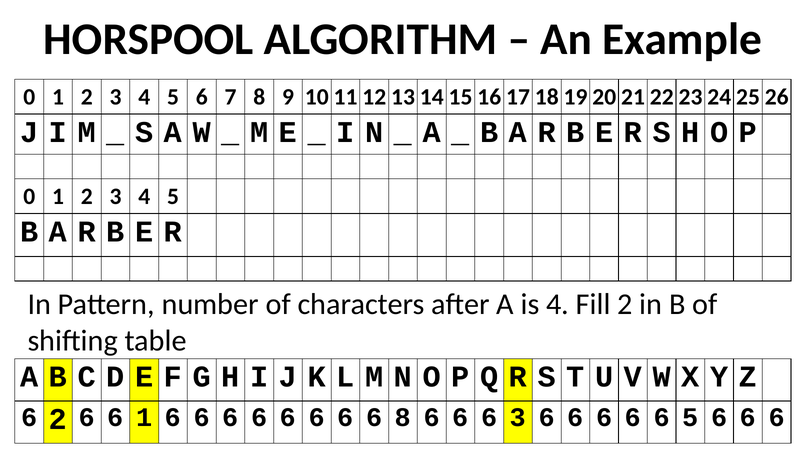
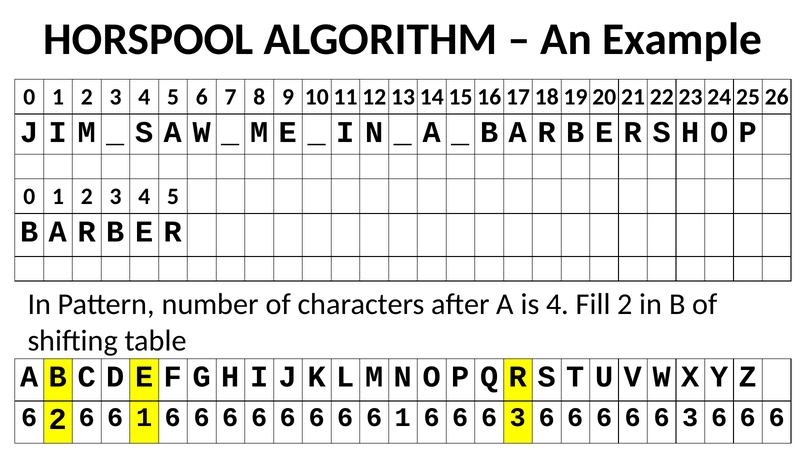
6 6 6 8: 8 -> 1 (403, 418)
5: 5 -> 3 (690, 418)
